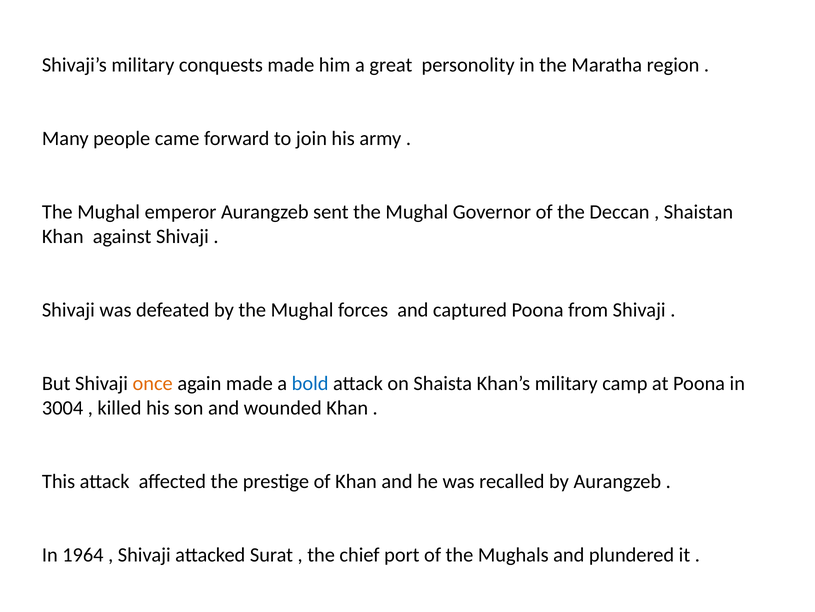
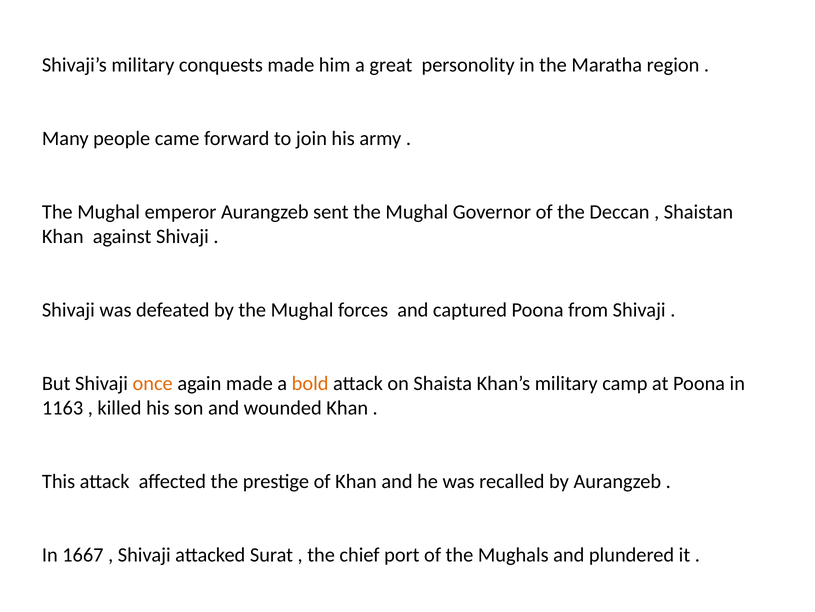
bold colour: blue -> orange (310, 383)
3004: 3004 -> 1163 (63, 407)
1964: 1964 -> 1667 (83, 554)
